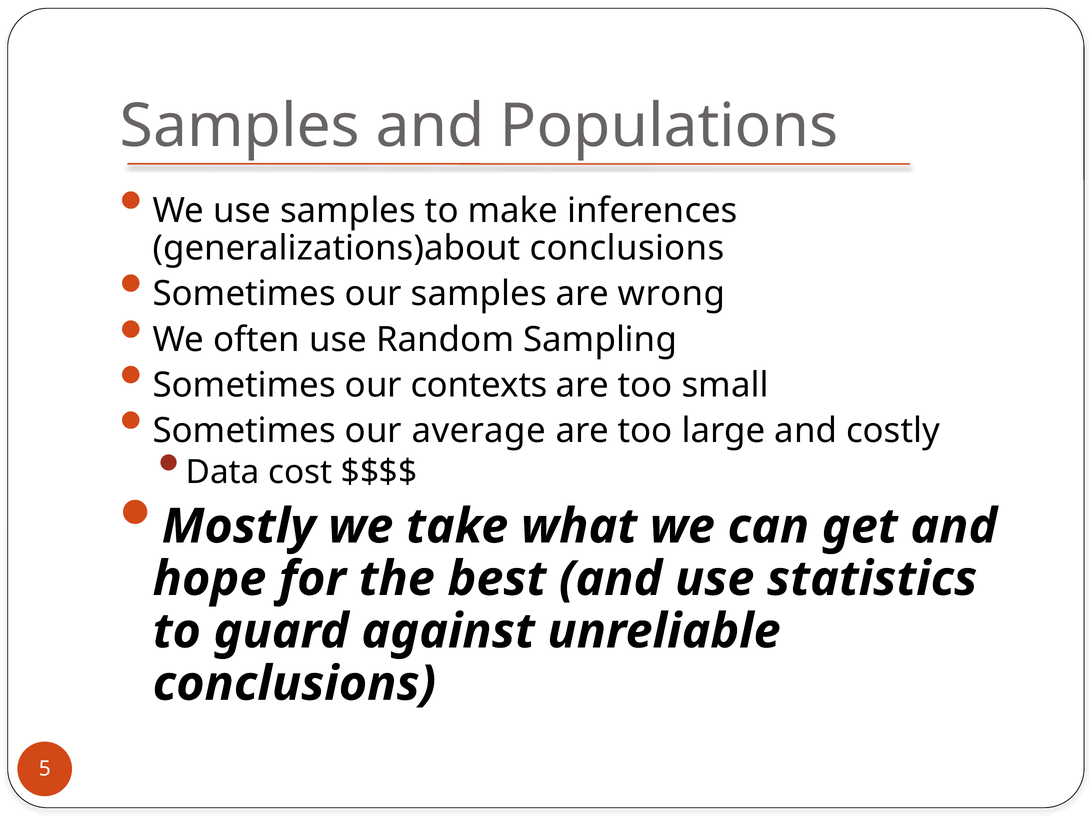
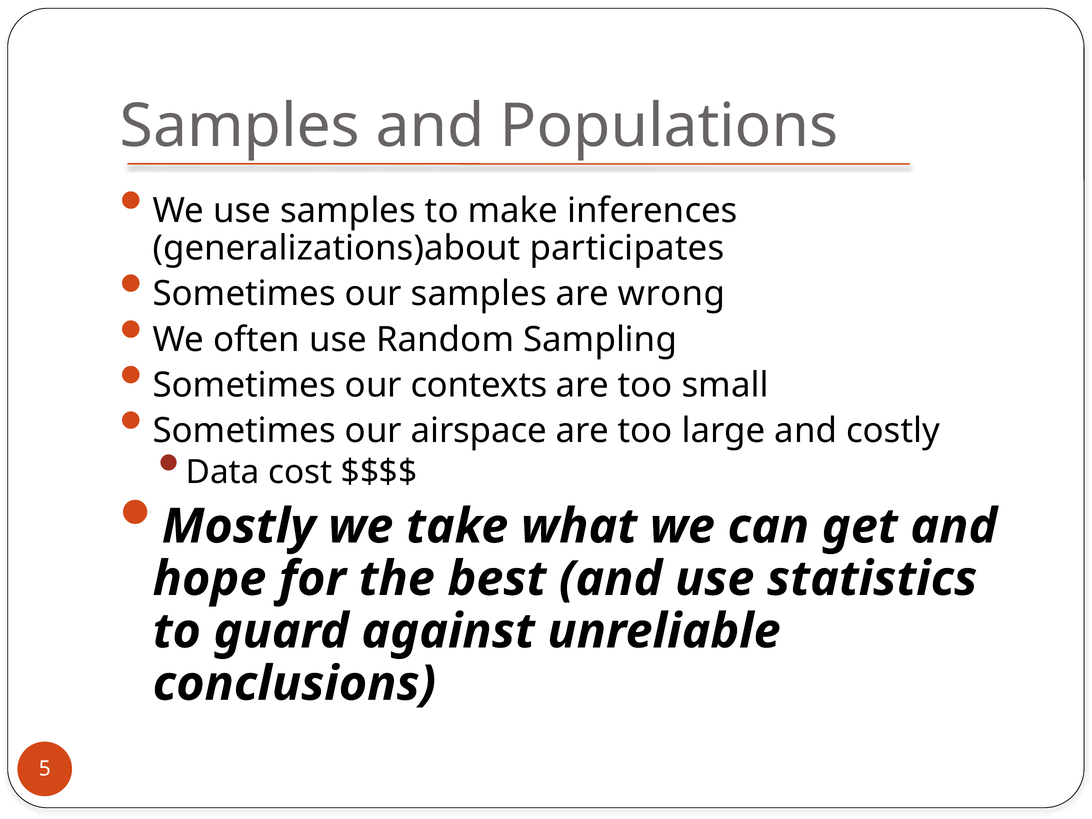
generalizations)about conclusions: conclusions -> participates (627, 248)
average: average -> airspace (479, 431)
